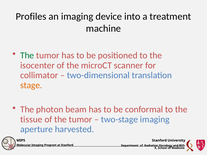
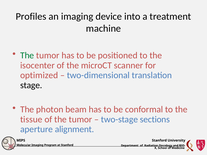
collimator: collimator -> optimized (39, 75)
stage colour: orange -> black (31, 85)
two-stage imaging: imaging -> sections (155, 120)
harvested: harvested -> alignment (74, 130)
